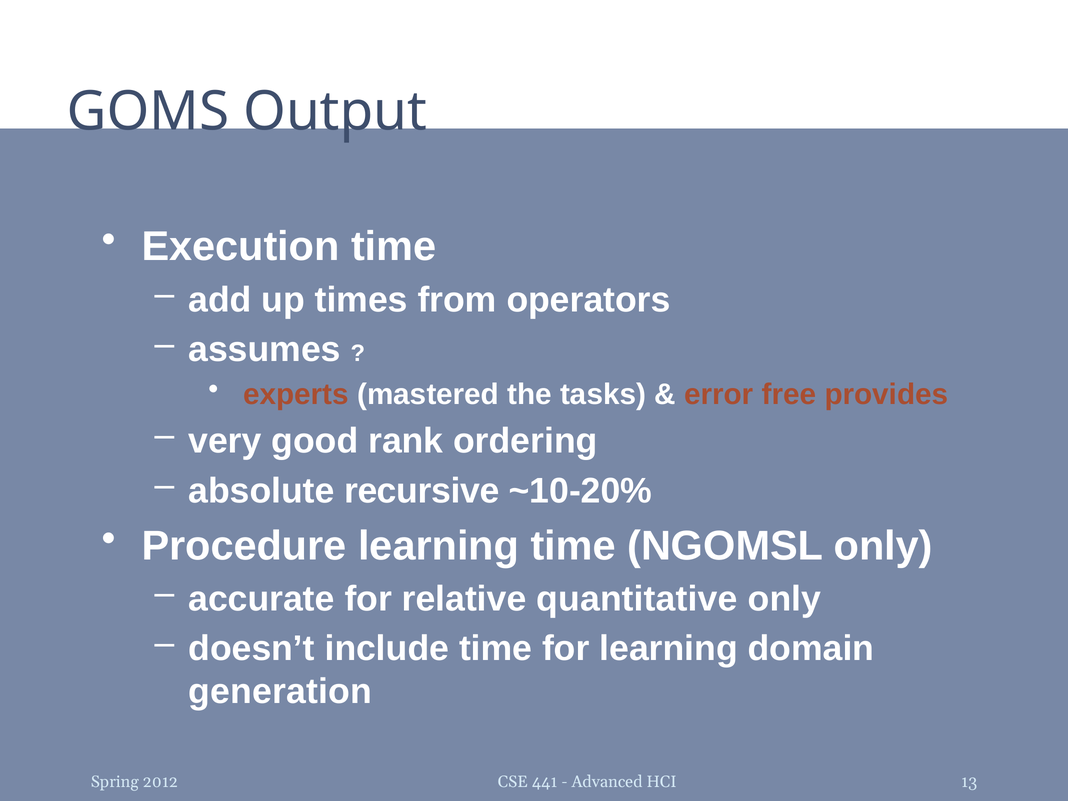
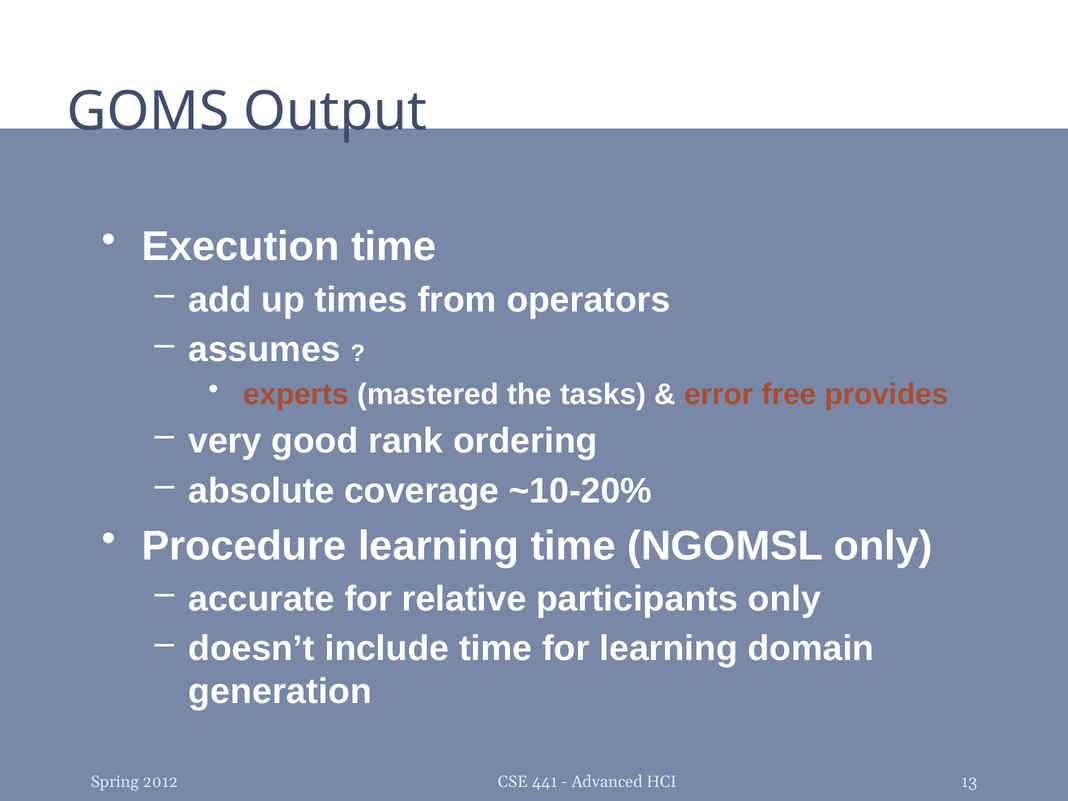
recursive: recursive -> coverage (422, 491)
quantitative: quantitative -> participants (637, 599)
